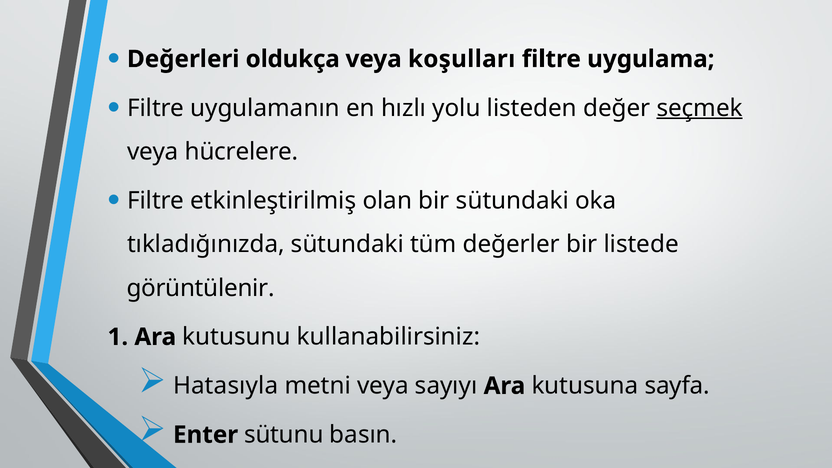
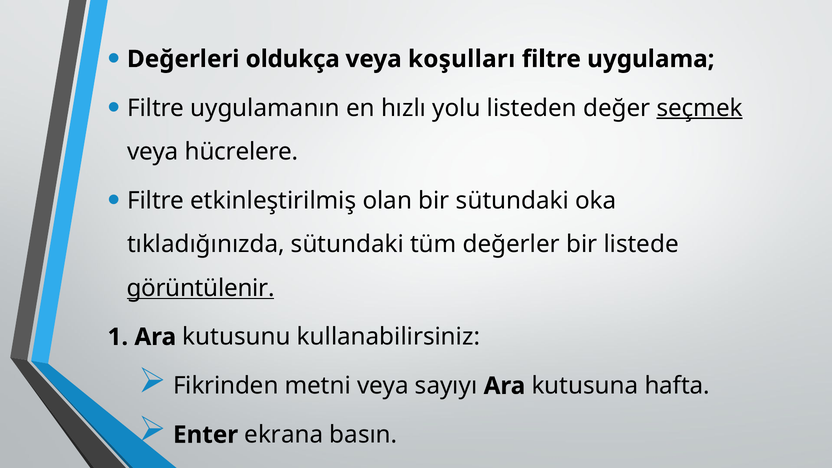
görüntülenir underline: none -> present (201, 288)
Hatasıyla: Hatasıyla -> Fikrinden (226, 386)
sayfa: sayfa -> hafta (677, 386)
sütunu: sütunu -> ekrana (284, 435)
